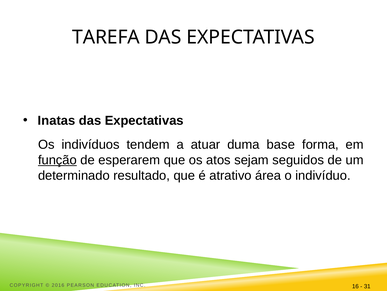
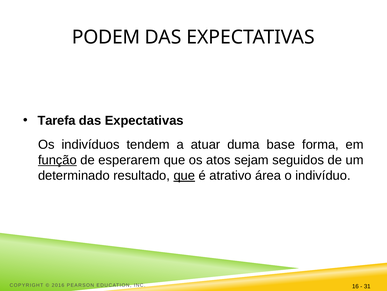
TAREFA: TAREFA -> PODEM (106, 37)
Inatas: Inatas -> Tarefa (57, 120)
que underline: none -> present (184, 175)
